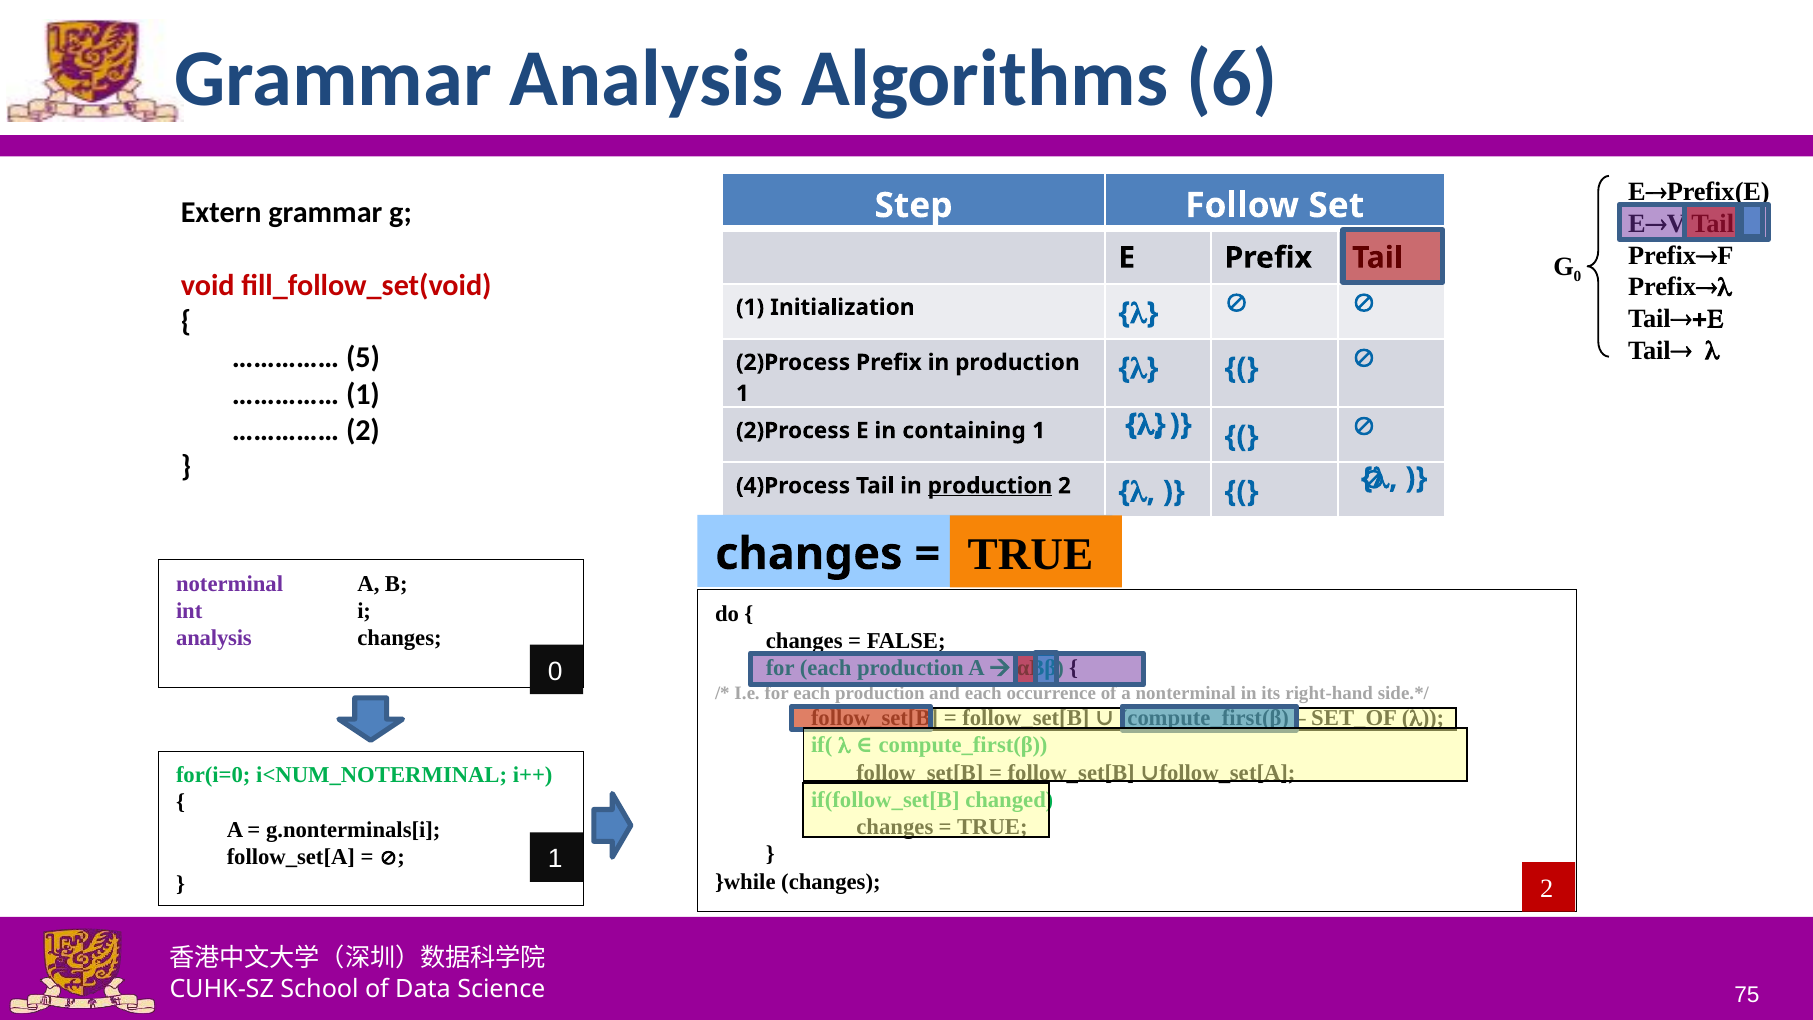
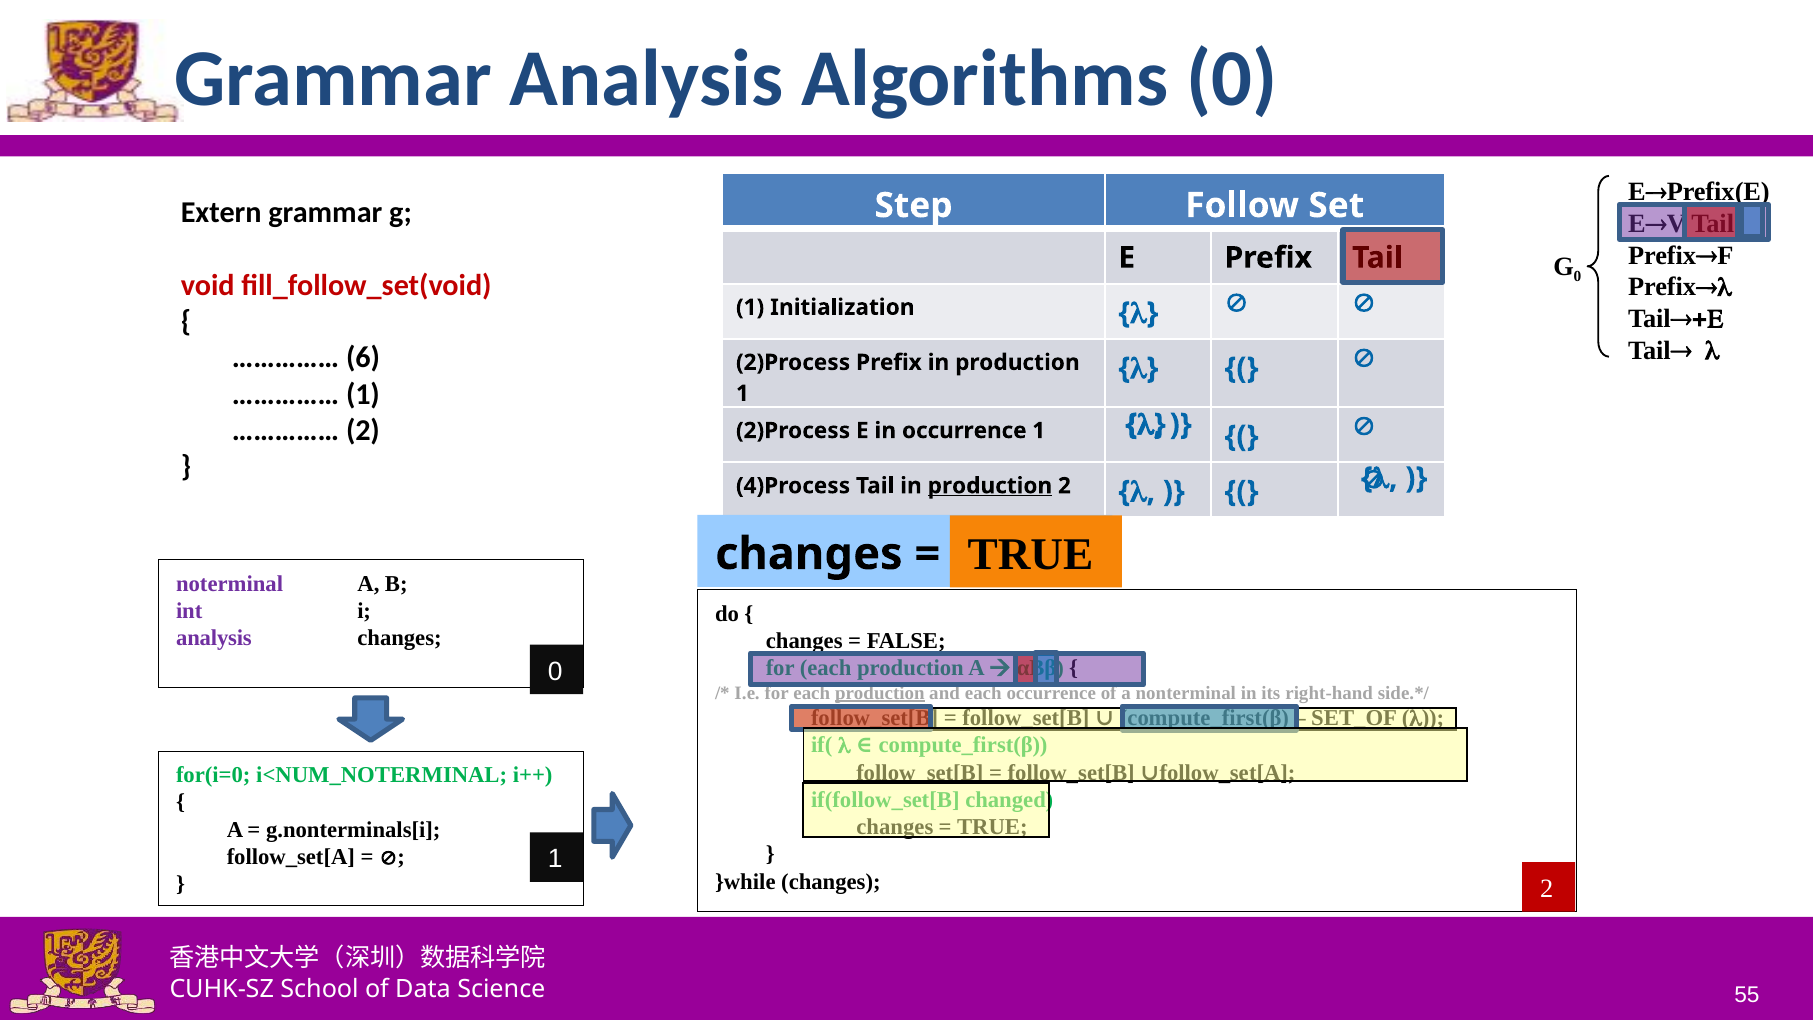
Algorithms 6: 6 -> 0 (1232, 79)
5: 5 -> 6 (363, 358)
in containing: containing -> occurrence (964, 431)
production underline: none -> present (880, 693)
75: 75 -> 55 (1747, 995)
